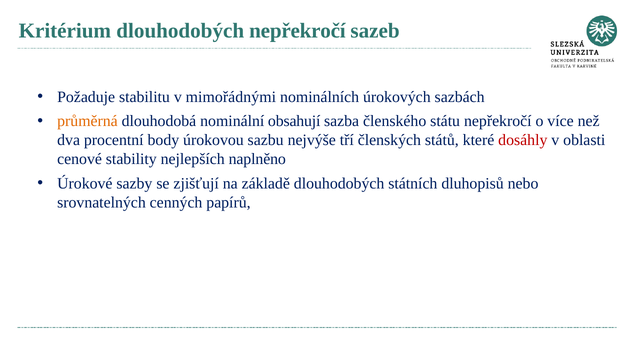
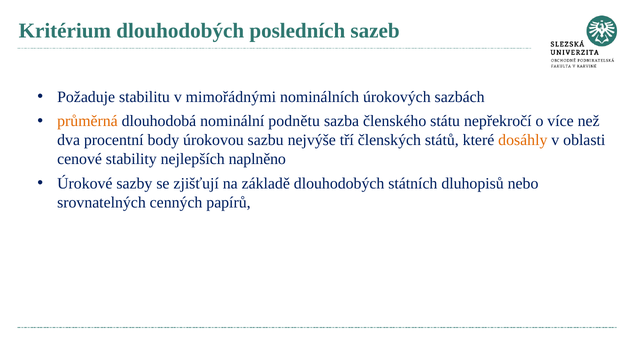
dlouhodobých nepřekročí: nepřekročí -> posledních (297, 31)
obsahují: obsahují -> podnětu (294, 121)
dosáhly colour: red -> orange (523, 140)
